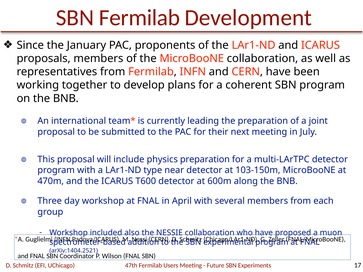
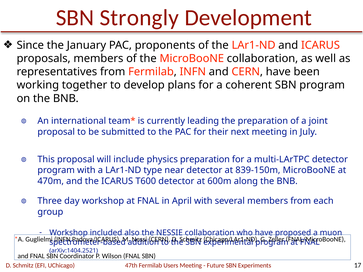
SBN Fermilab: Fermilab -> Strongly (139, 18)
103-150m: 103-150m -> 839-150m (258, 170)
